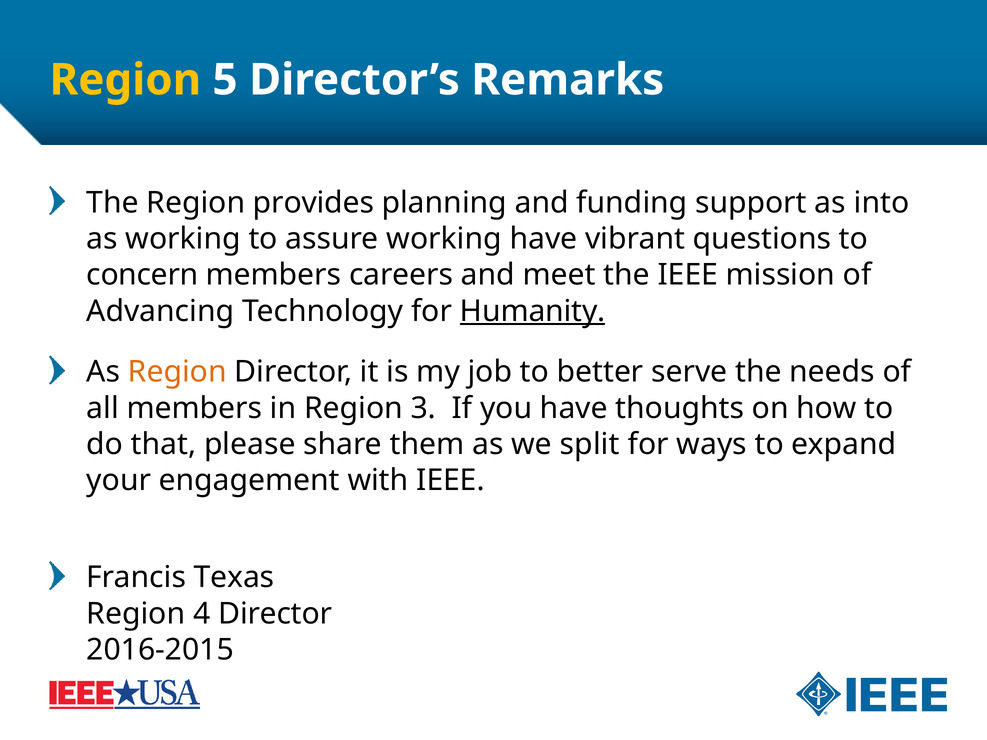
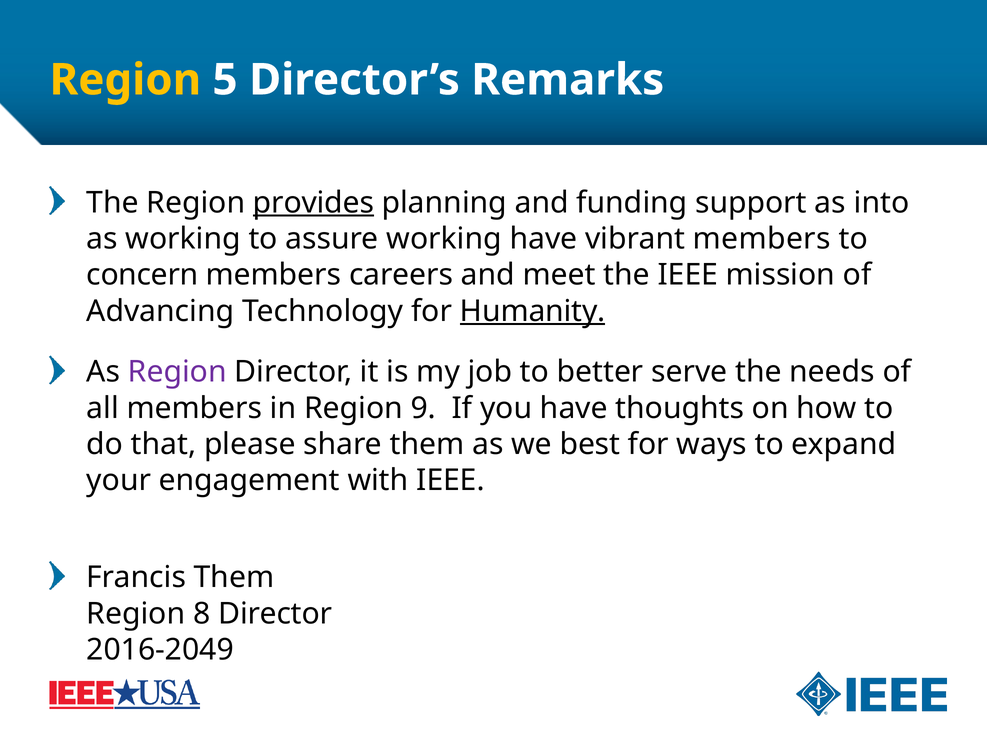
provides underline: none -> present (314, 203)
vibrant questions: questions -> members (762, 239)
Region colour: orange -> purple (177, 372)
3: 3 -> 9 (423, 408)
split: split -> best (590, 444)
Francis Texas: Texas -> Them (234, 578)
4: 4 -> 8 (202, 614)
2016-2015: 2016-2015 -> 2016-2049 (160, 650)
